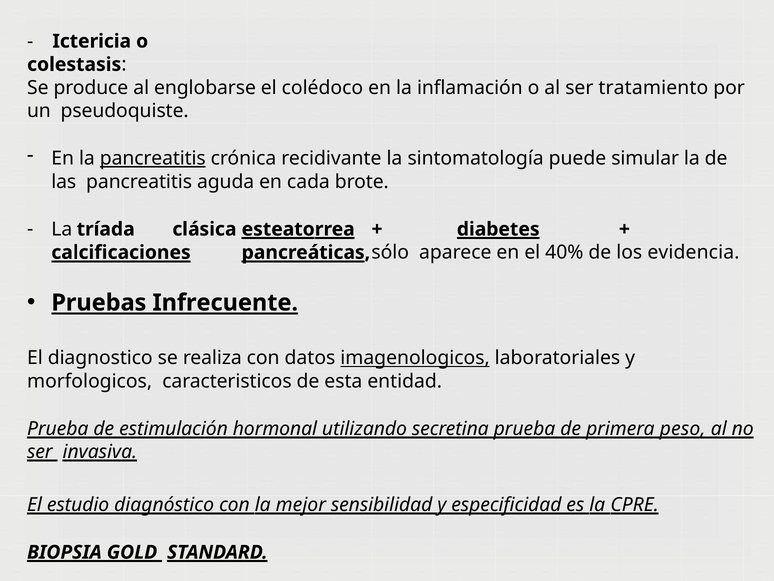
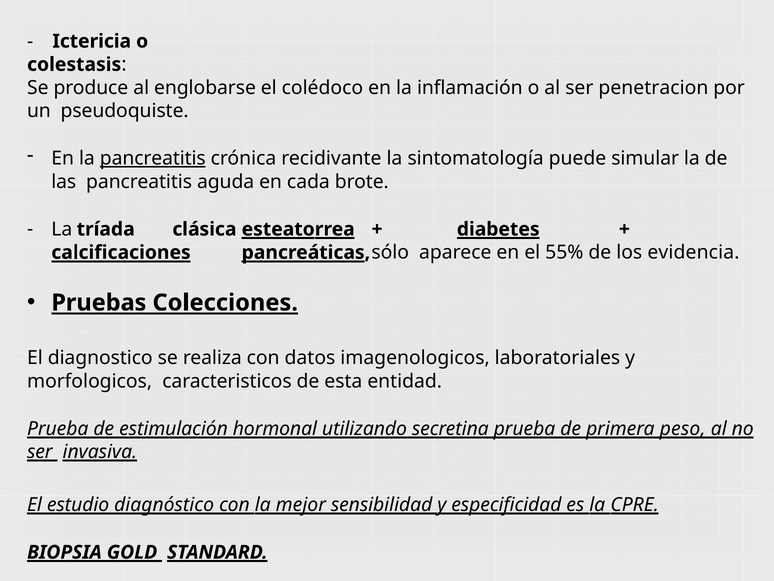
tratamiento: tratamiento -> penetracion (653, 88)
40%: 40% -> 55% (564, 252)
Infrecuente: Infrecuente -> Colecciones (225, 302)
imagenologicos underline: present -> none (415, 358)
